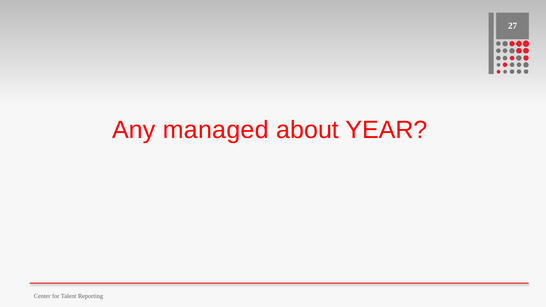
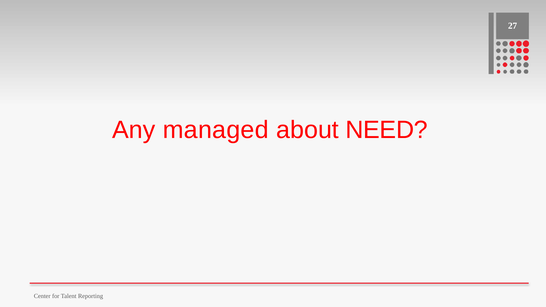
YEAR: YEAR -> NEED (387, 130)
